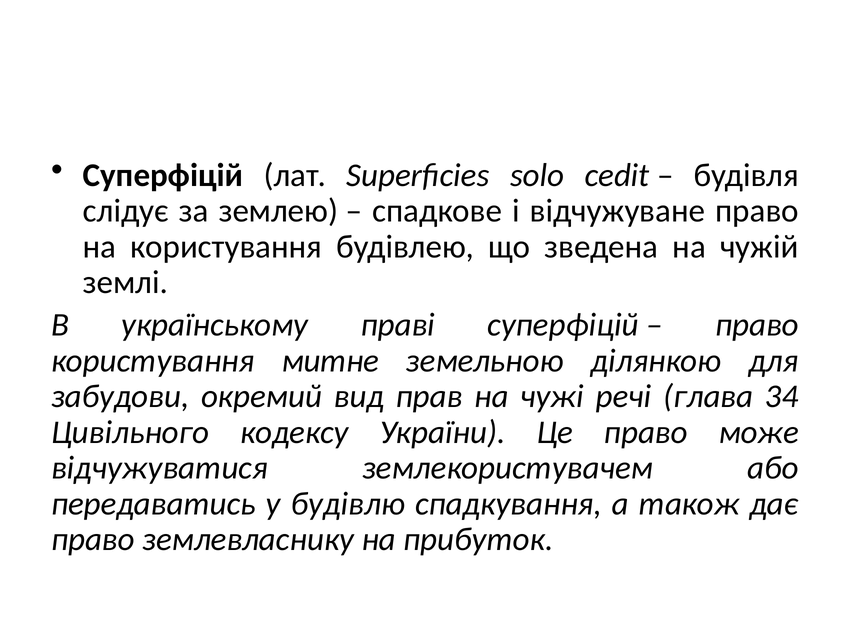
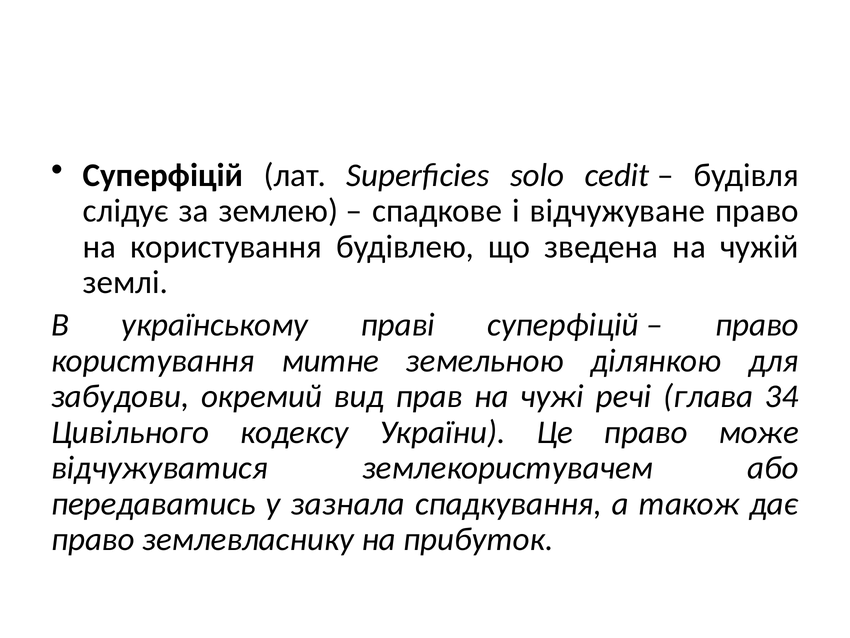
будівлю: будівлю -> зазнала (348, 503)
